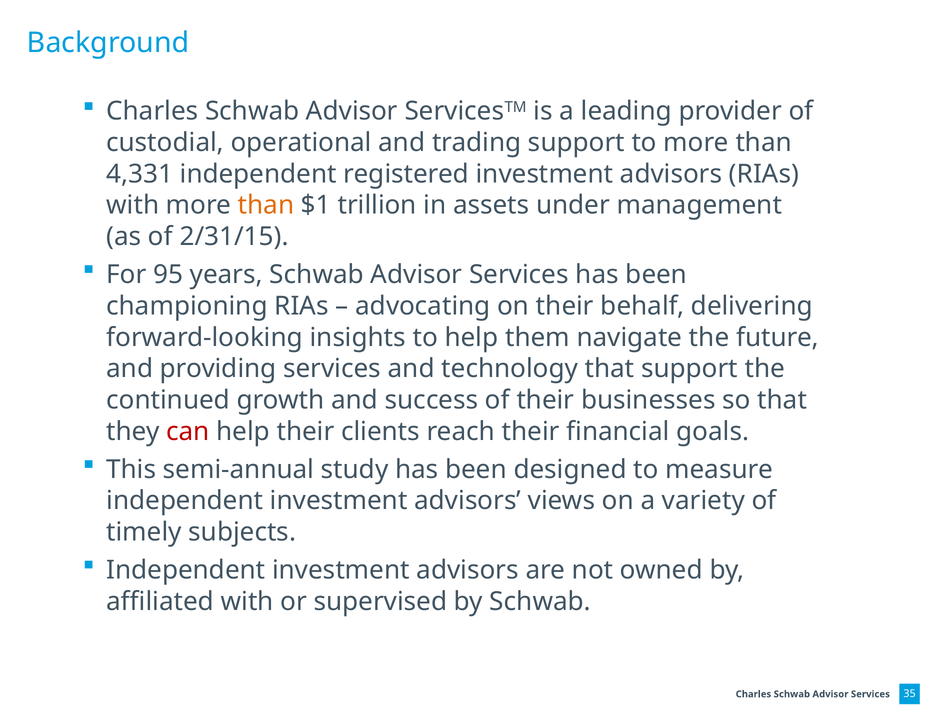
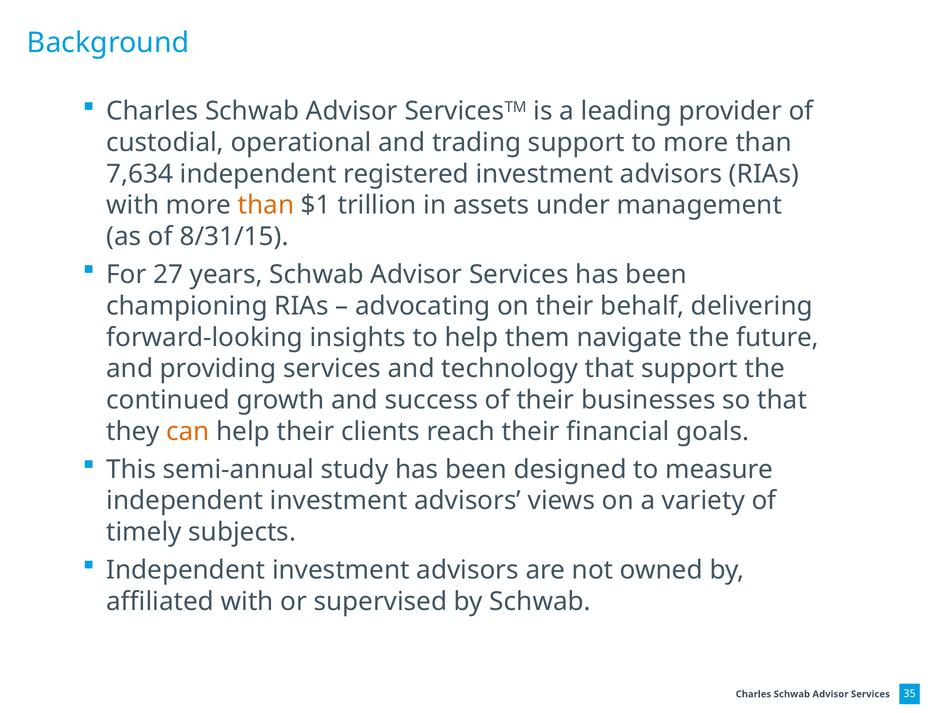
4,331: 4,331 -> 7,634 (140, 174)
2/31/15: 2/31/15 -> 8/31/15 (234, 237)
95: 95 -> 27 (168, 275)
can colour: red -> orange (188, 432)
